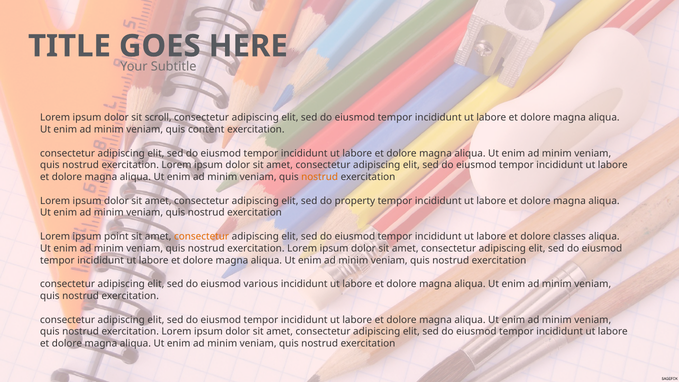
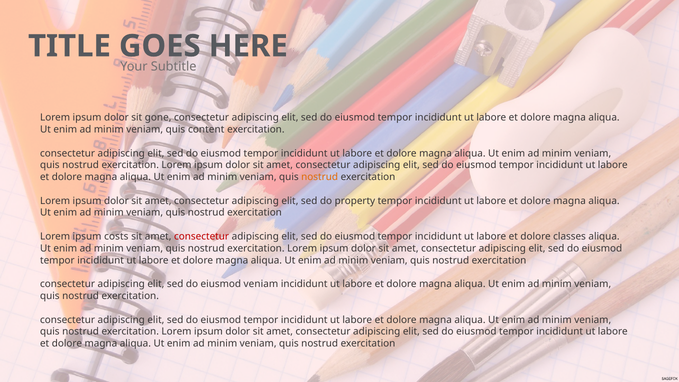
scroll: scroll -> gone (158, 118)
point: point -> costs (116, 236)
consectetur colour: orange -> red (202, 236)
eiusmod various: various -> veniam (261, 284)
